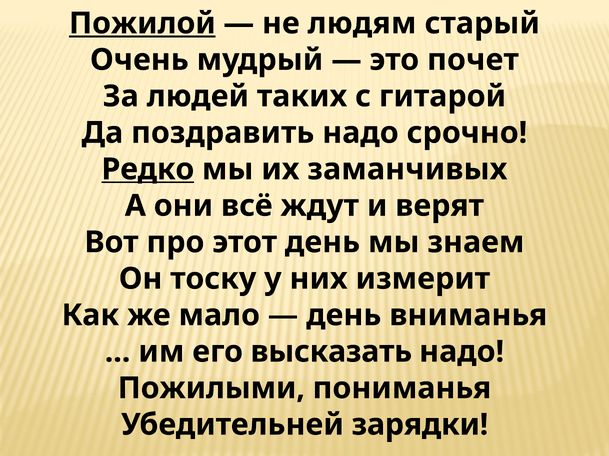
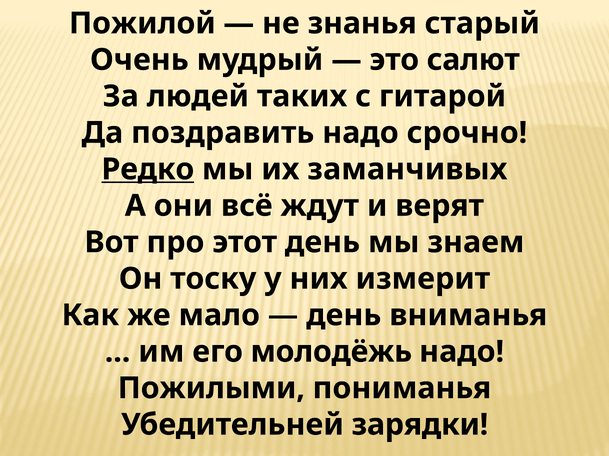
Пожилой underline: present -> none (142, 23)
людям: людям -> знанья (362, 23)
почет: почет -> салют (473, 60)
высказать: высказать -> молодёжь (331, 352)
